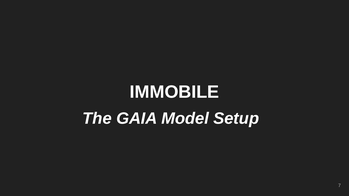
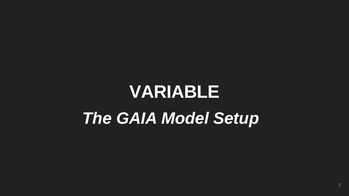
IMMOBILE: IMMOBILE -> VARIABLE (175, 92)
